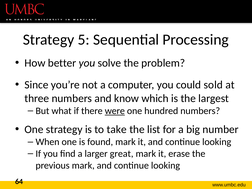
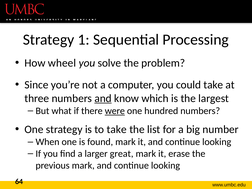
5: 5 -> 1 (84, 40)
better: better -> wheel (62, 63)
could sold: sold -> take (213, 85)
and underline: none -> present (103, 98)
